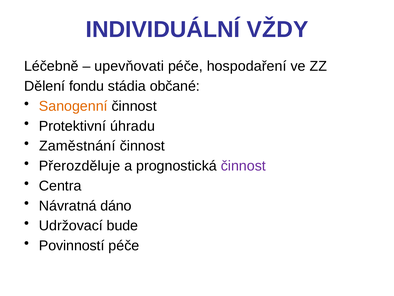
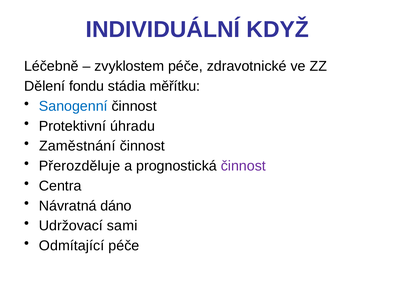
VŽDY: VŽDY -> KDYŽ (278, 30)
upevňovati: upevňovati -> zvyklostem (129, 66)
hospodaření: hospodaření -> zdravotnické (247, 66)
občané: občané -> měřítku (175, 86)
Sanogenní colour: orange -> blue (73, 106)
bude: bude -> sami (122, 225)
Povinností: Povinností -> Odmítající (72, 245)
